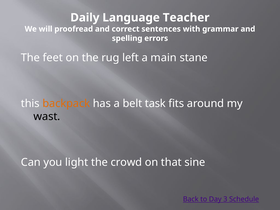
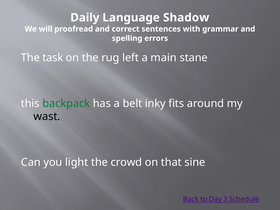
Teacher: Teacher -> Shadow (186, 18)
feet: feet -> task (53, 58)
backpack colour: orange -> green (66, 103)
task: task -> inky (155, 103)
